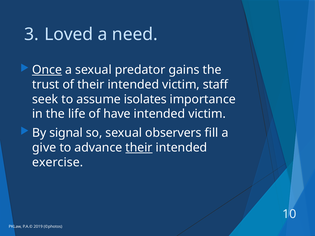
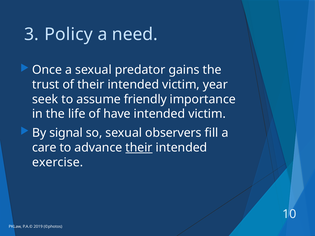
Loved: Loved -> Policy (69, 34)
Once underline: present -> none (47, 70)
staff: staff -> year (215, 85)
isolates: isolates -> friendly (145, 99)
give: give -> care (44, 148)
